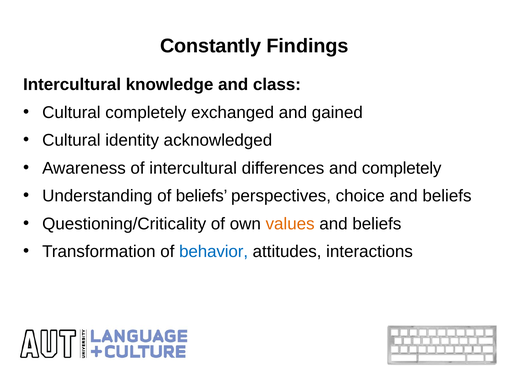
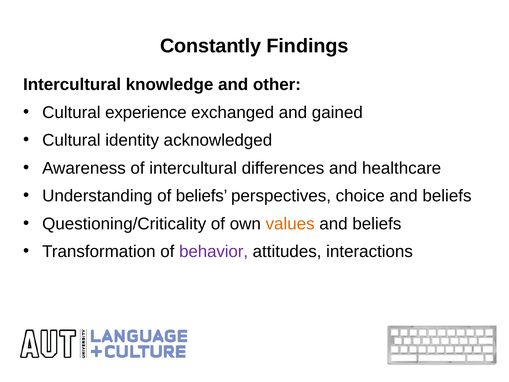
class: class -> other (277, 85)
Cultural completely: completely -> experience (146, 112)
and completely: completely -> healthcare (402, 168)
behavior colour: blue -> purple (214, 251)
